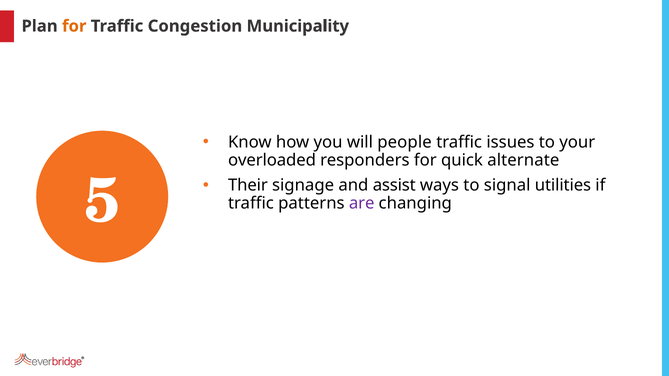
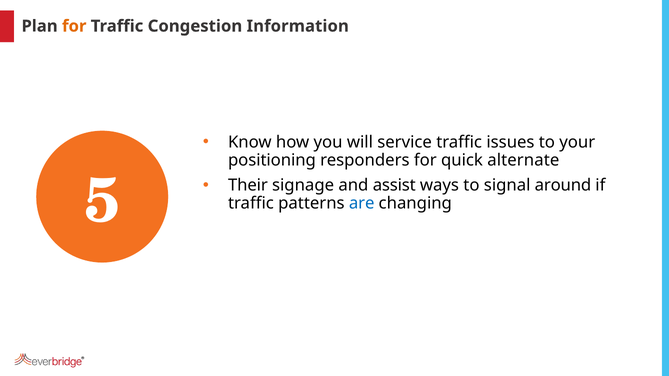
Municipality: Municipality -> Information (298, 26)
people: people -> service (405, 142)
overloaded: overloaded -> positioning (272, 160)
utilities: utilities -> around (563, 185)
are colour: purple -> blue (362, 203)
